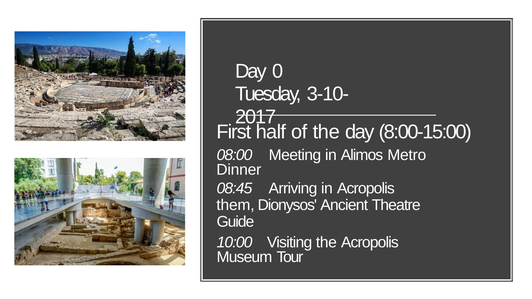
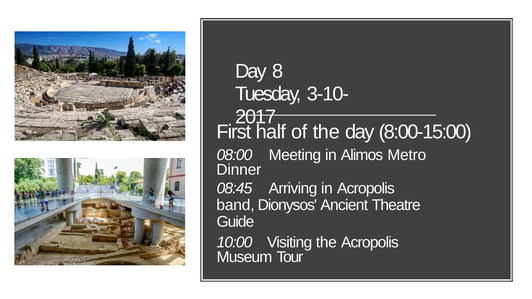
0: 0 -> 8 (278, 71)
them: them -> band (235, 205)
